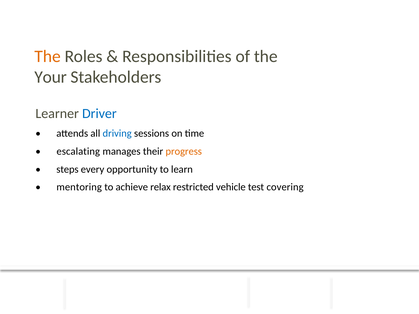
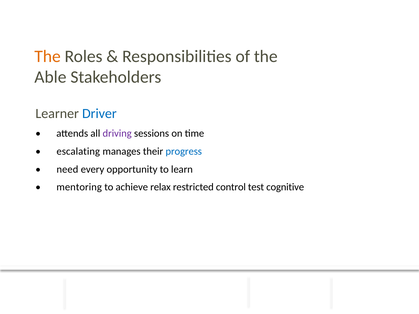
Your: Your -> Able (50, 77)
driving colour: blue -> purple (117, 134)
progress colour: orange -> blue (184, 151)
steps: steps -> need (67, 169)
vehicle: vehicle -> control (231, 187)
covering: covering -> cognitive (285, 187)
